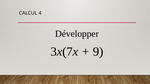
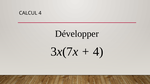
9: 9 -> 4 (98, 52)
